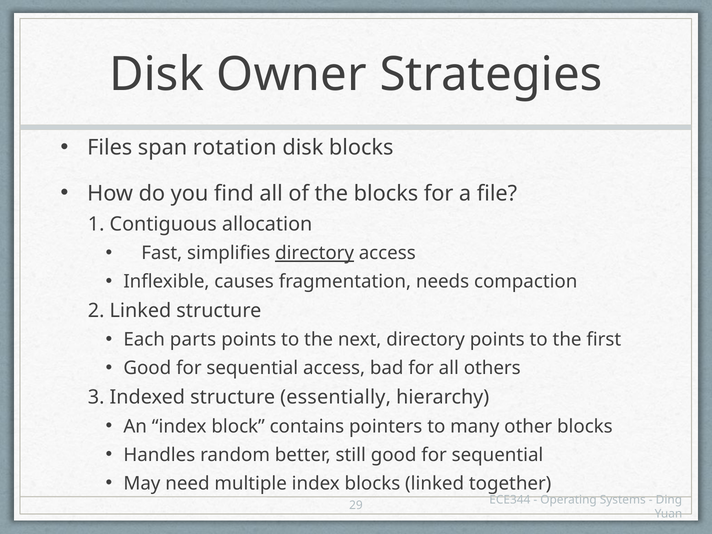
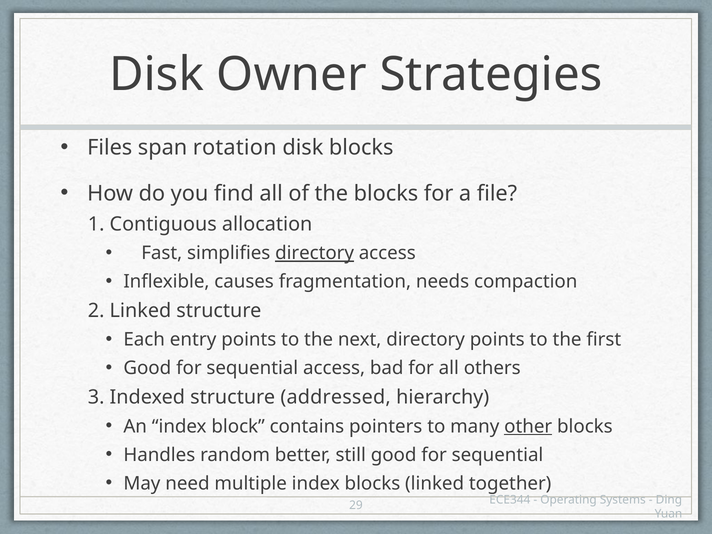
parts: parts -> entry (193, 340)
essentially: essentially -> addressed (336, 397)
other underline: none -> present (528, 426)
